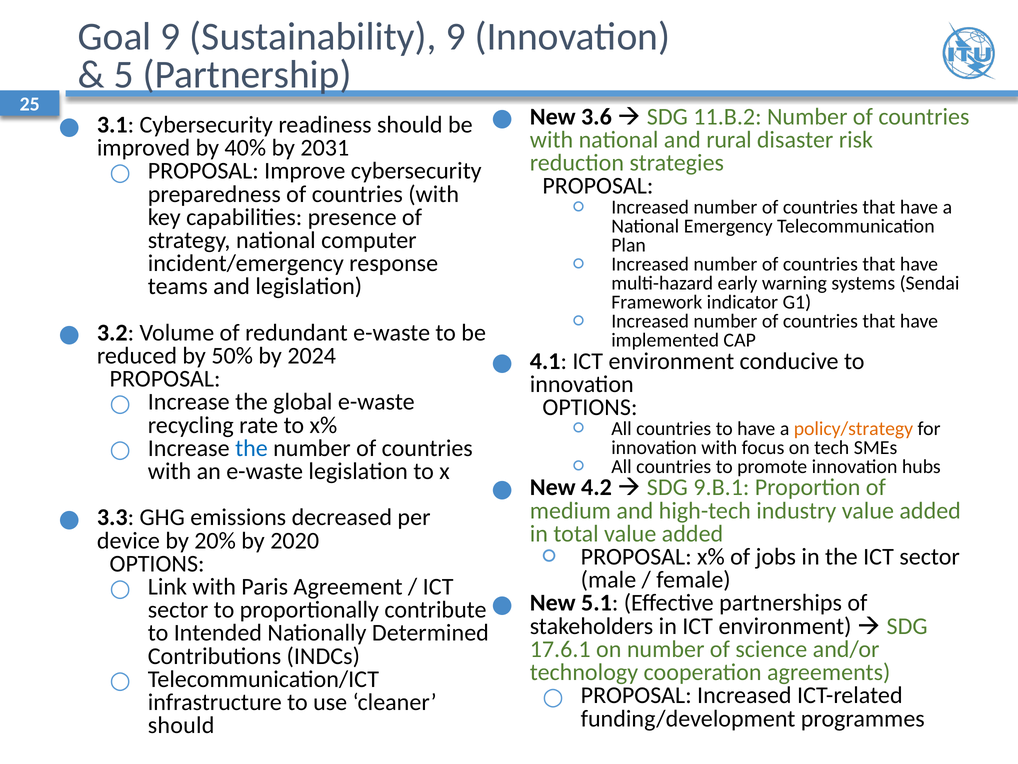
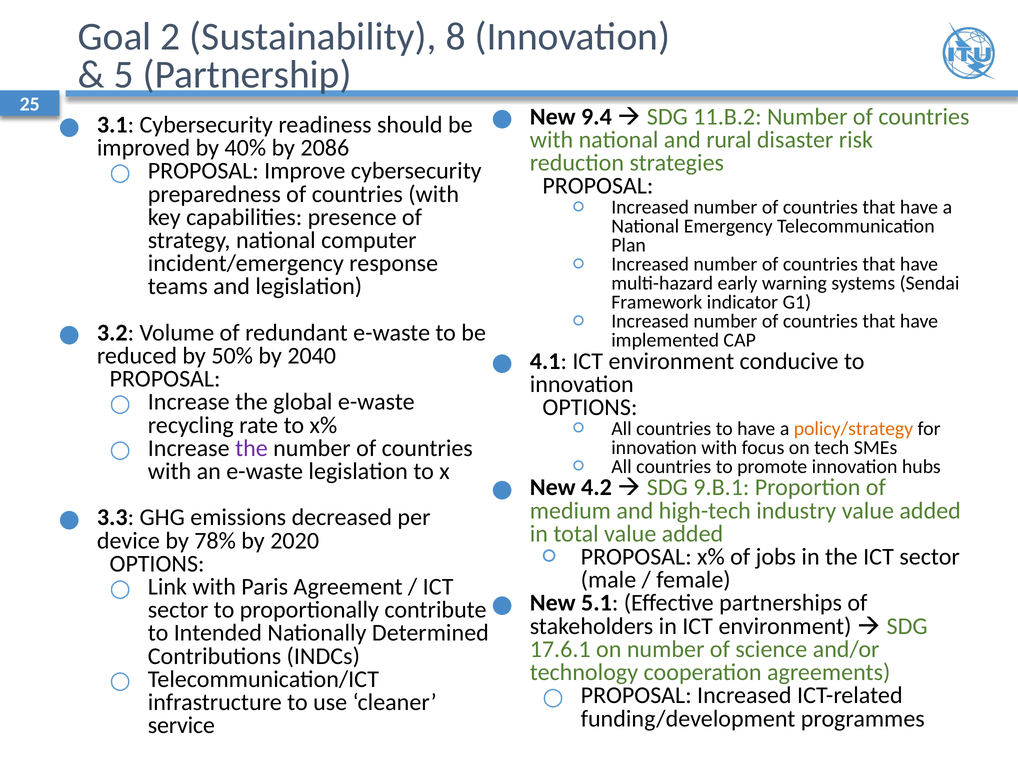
Goal 9: 9 -> 2 (170, 37)
Sustainability 9: 9 -> 8 (456, 37)
3.6: 3.6 -> 9.4 (596, 117)
2031: 2031 -> 2086 (325, 148)
2024: 2024 -> 2040 (312, 356)
the colour: blue -> purple (251, 448)
20%: 20% -> 78% (215, 540)
should: should -> service (181, 725)
